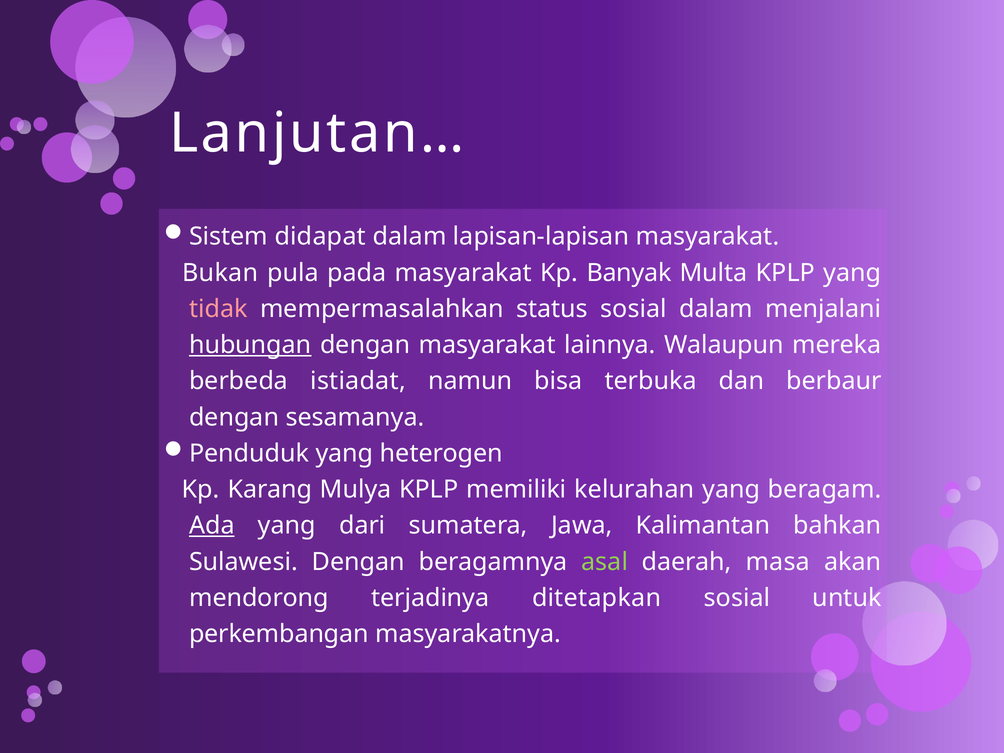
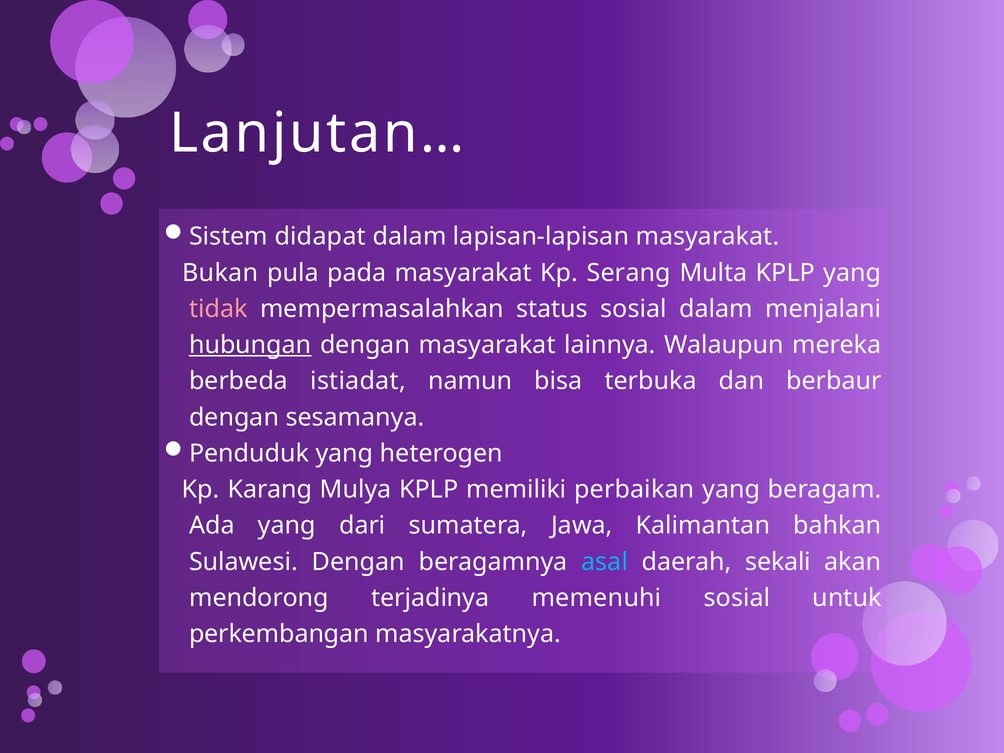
Banyak: Banyak -> Serang (629, 273)
kelurahan: kelurahan -> perbaikan (634, 490)
Ada underline: present -> none (212, 526)
asal colour: light green -> light blue (605, 562)
masa: masa -> sekali (778, 562)
ditetapkan: ditetapkan -> memenuhi (597, 598)
